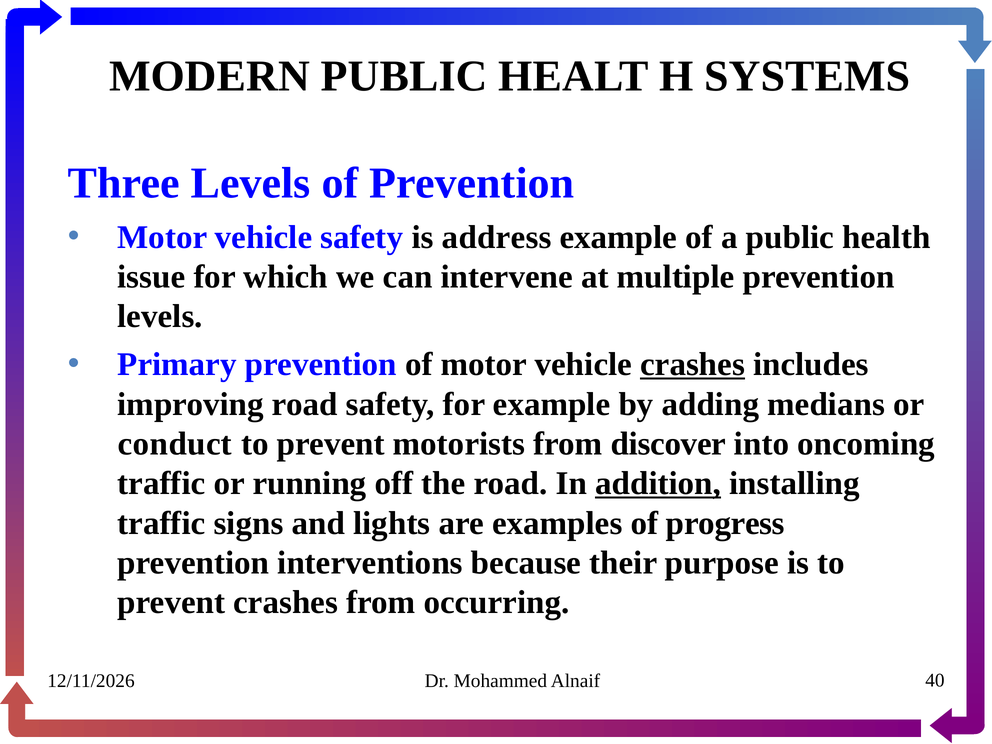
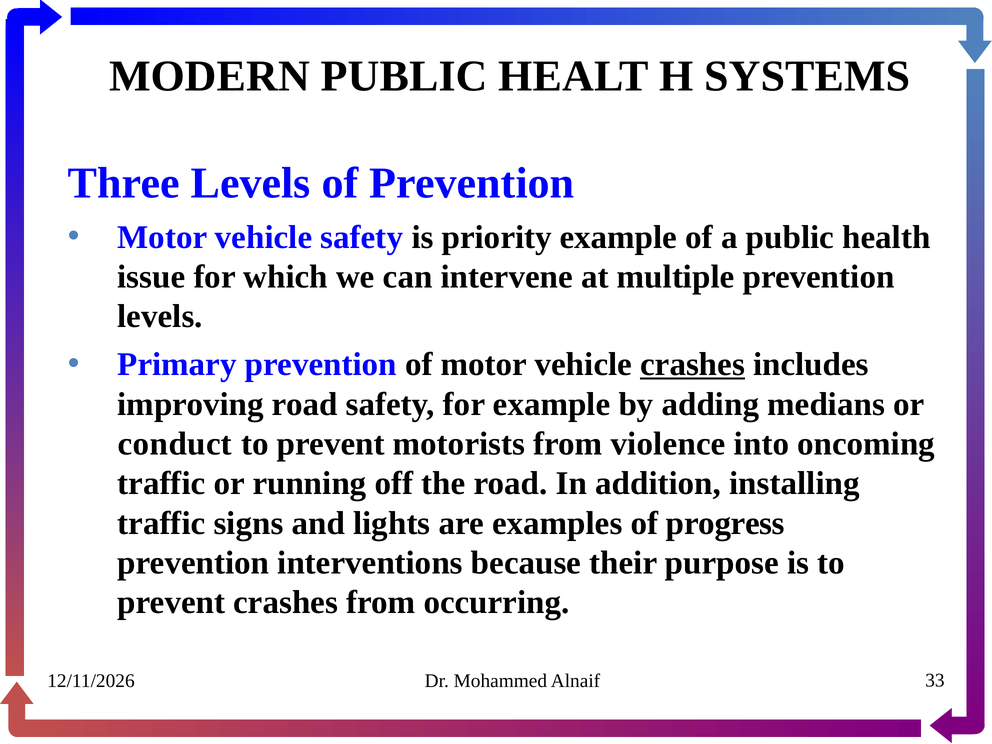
address: address -> priority (497, 237)
discover: discover -> violence (668, 444)
addition underline: present -> none (658, 483)
40: 40 -> 33 (935, 680)
